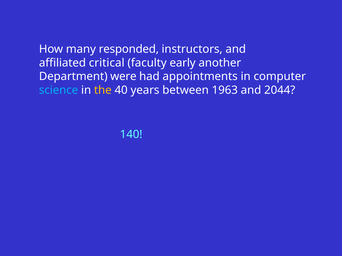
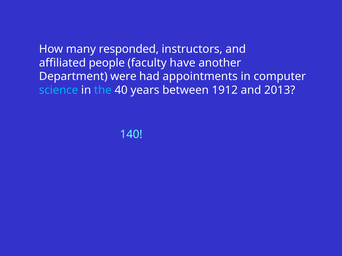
critical: critical -> people (107, 63)
early: early -> have (183, 63)
the colour: yellow -> light blue (103, 90)
1963: 1963 -> 1912 (225, 90)
2044: 2044 -> 2013 (280, 90)
